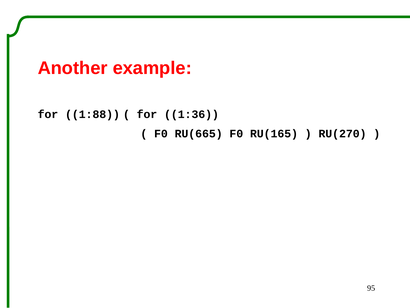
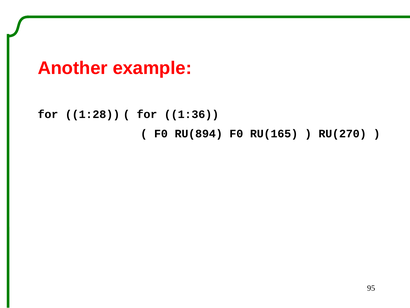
1:88: 1:88 -> 1:28 (93, 114)
RU(665: RU(665 -> RU(894 (199, 133)
